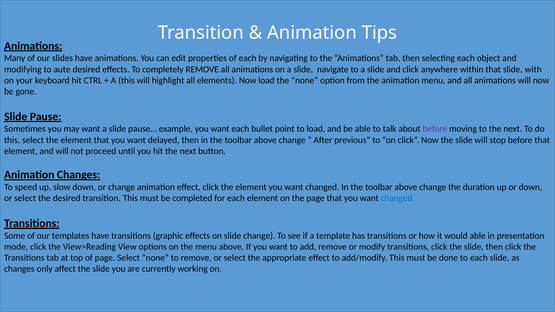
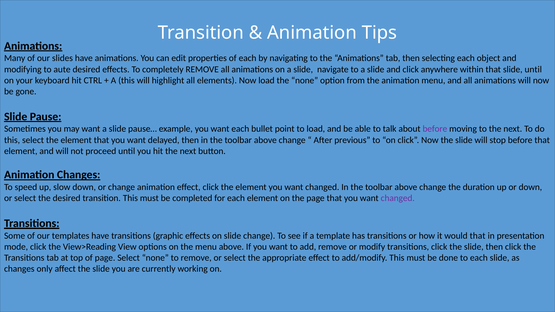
slide with: with -> until (533, 69)
changed colour: blue -> purple (398, 198)
would able: able -> that (478, 236)
